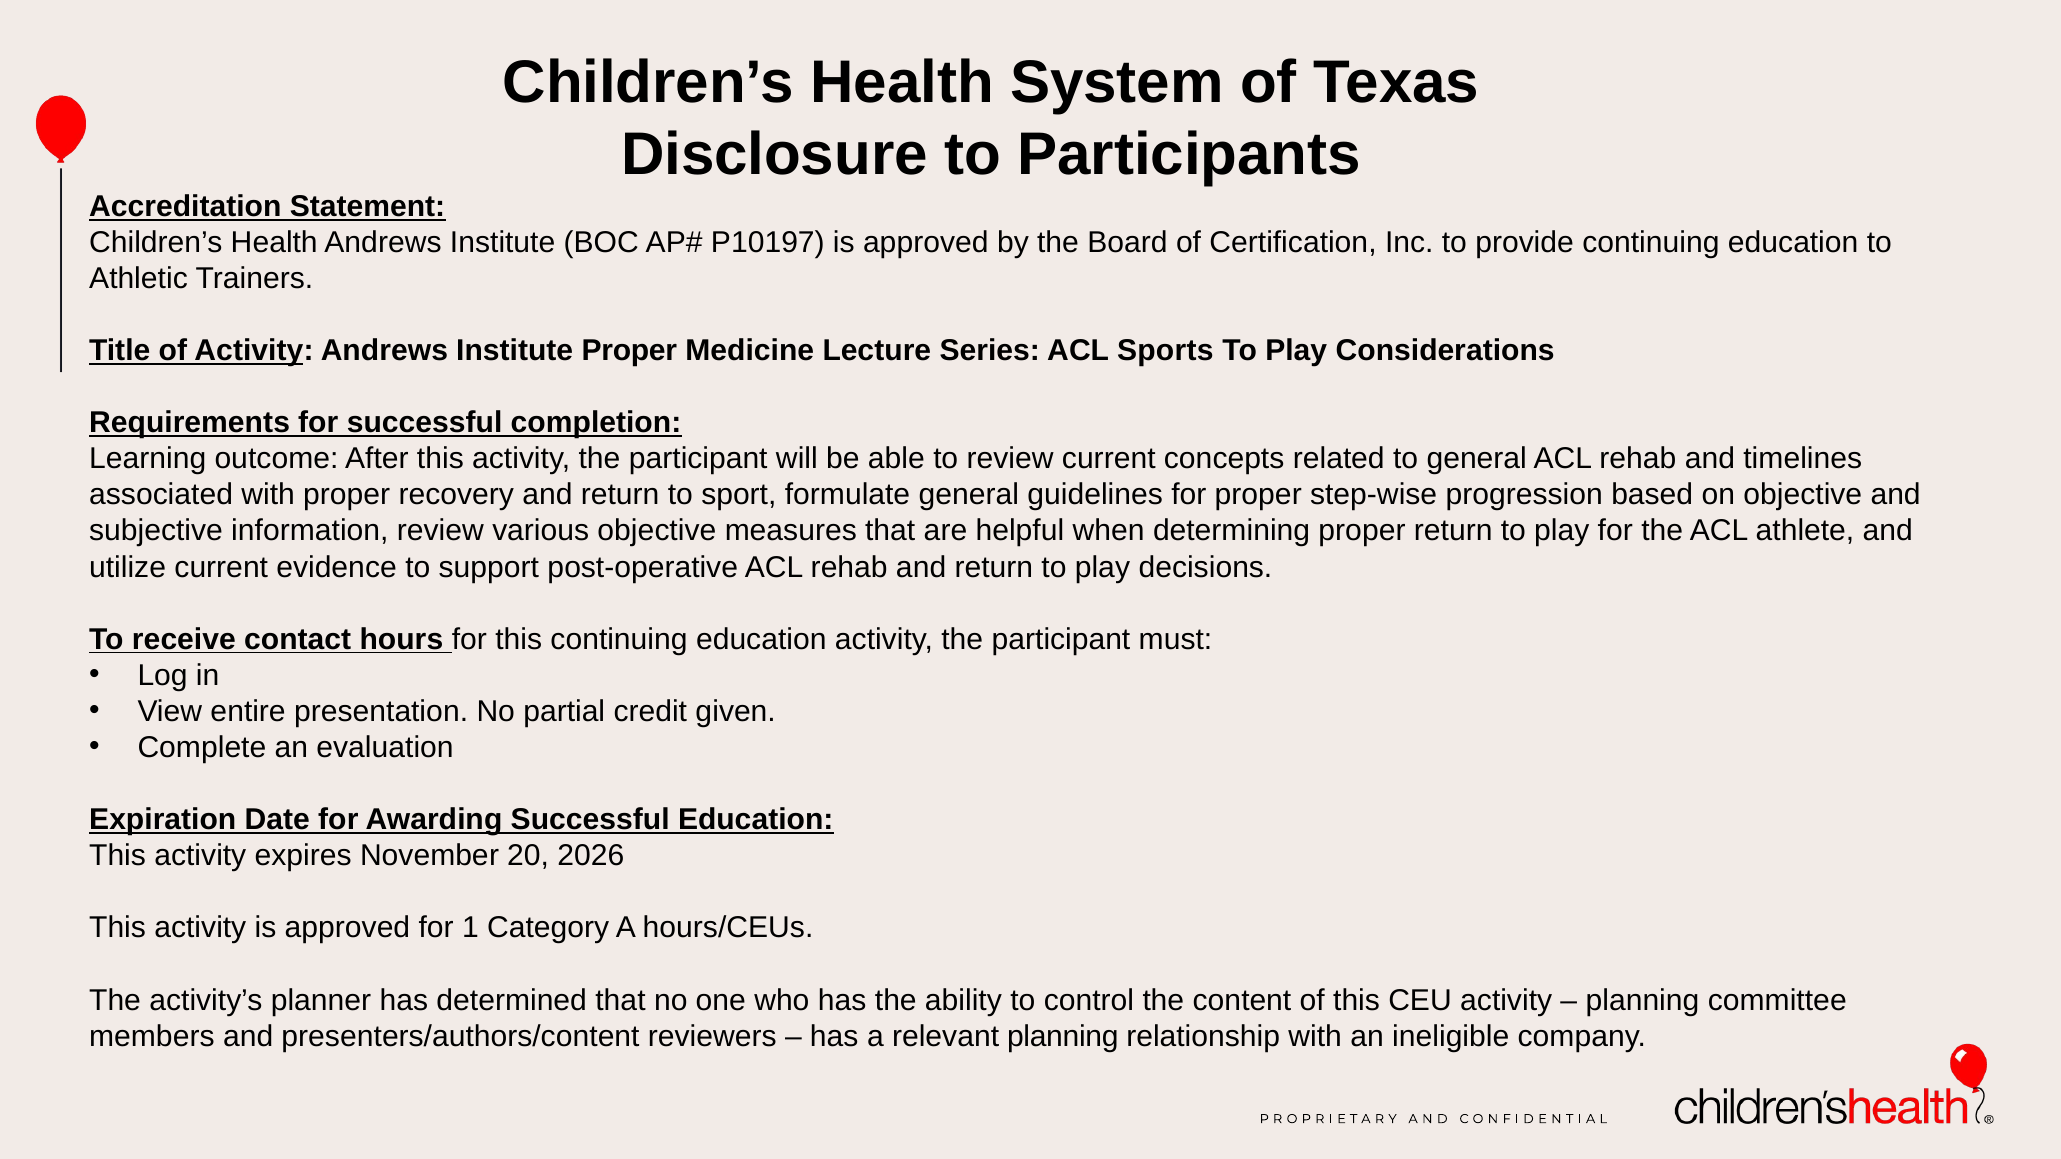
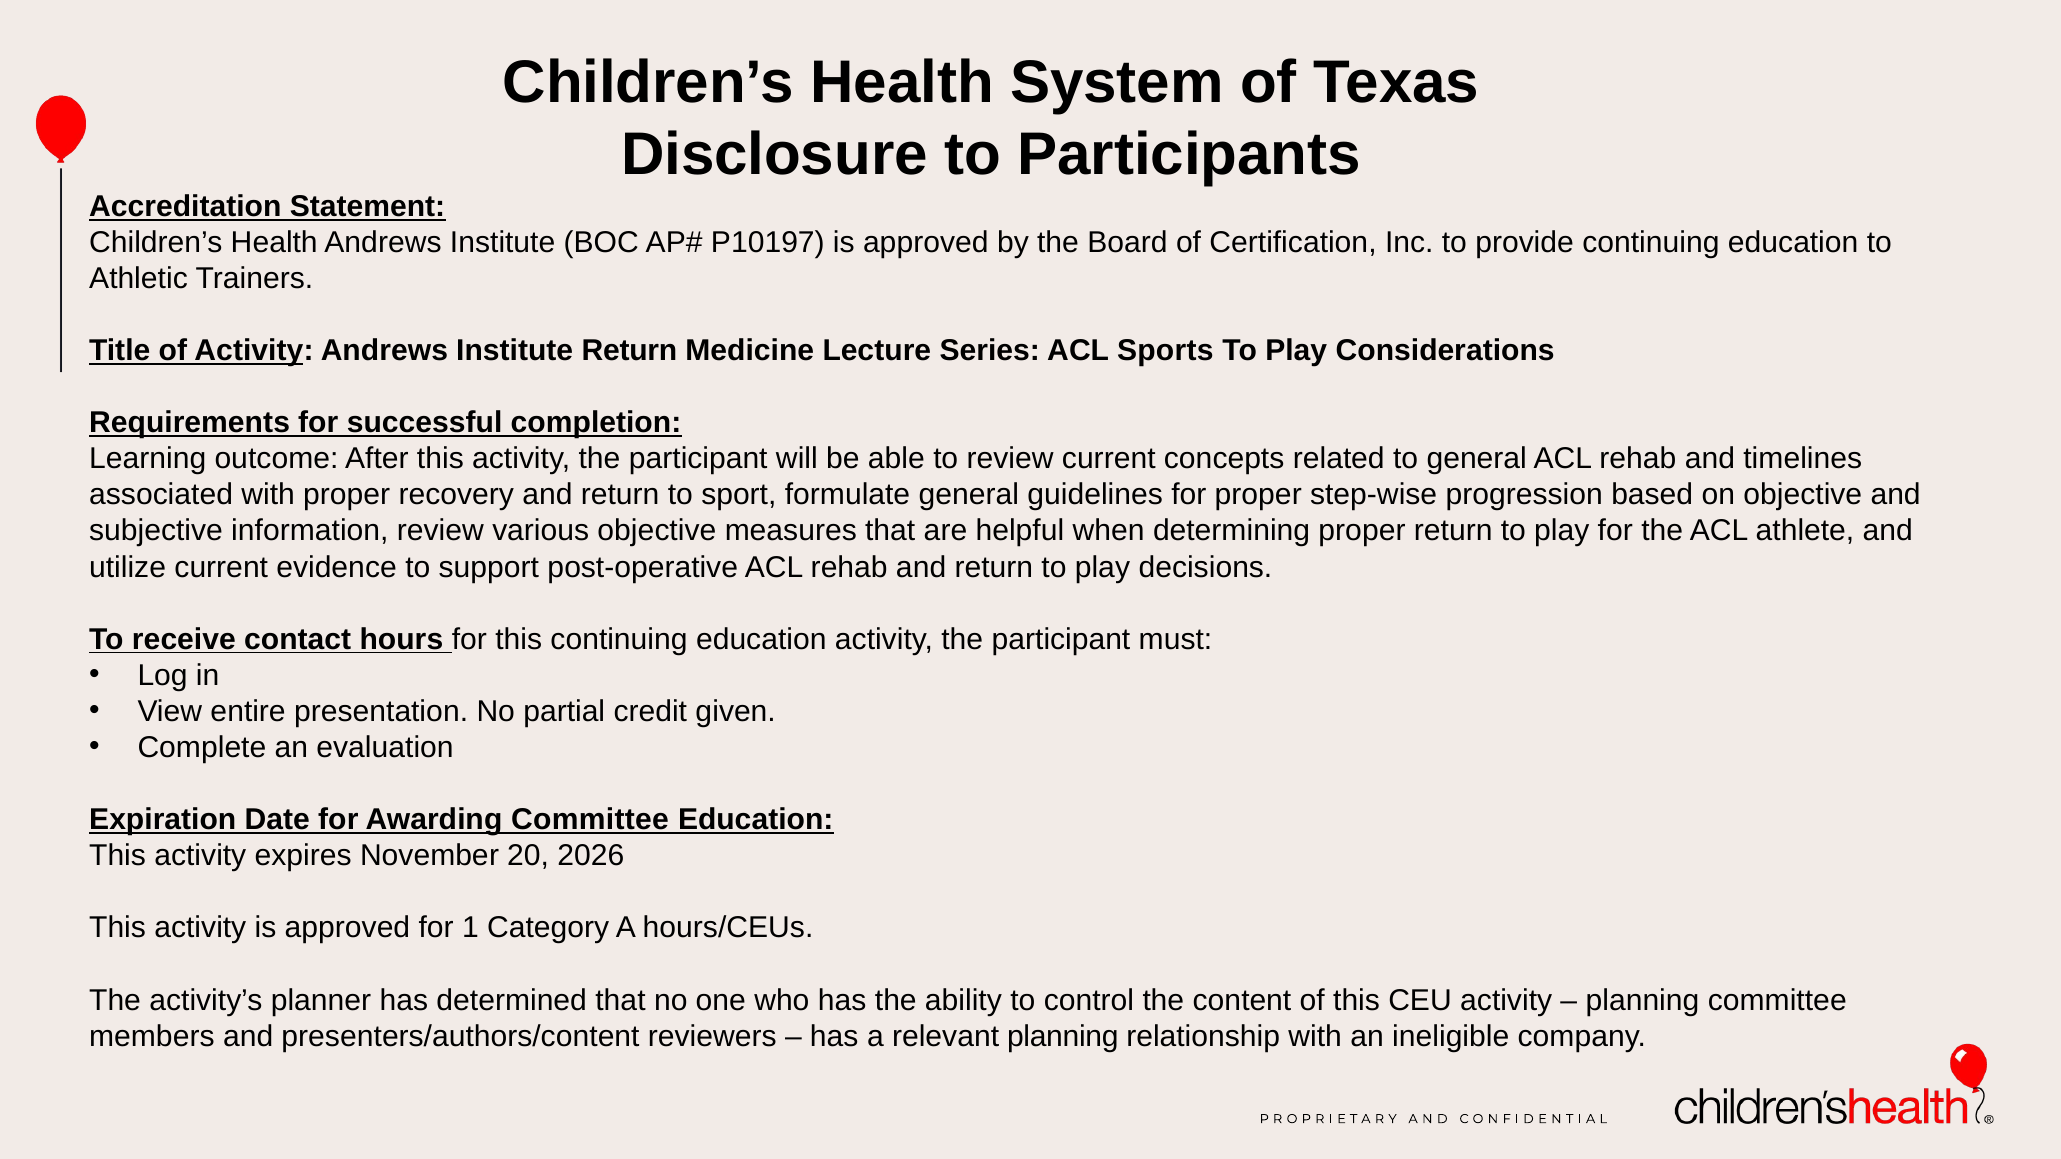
Institute Proper: Proper -> Return (629, 351)
Awarding Successful: Successful -> Committee (590, 820)
